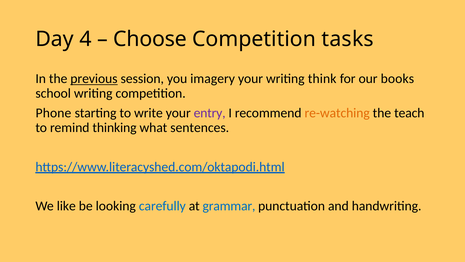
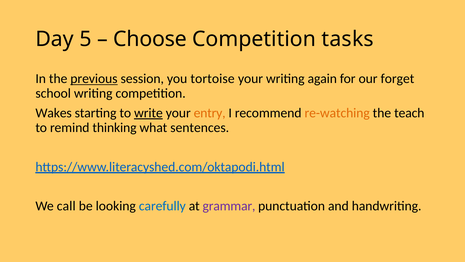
4: 4 -> 5 (85, 39)
imagery: imagery -> tortoise (213, 79)
think: think -> again (322, 79)
books: books -> forget (397, 79)
Phone: Phone -> Wakes (54, 113)
write underline: none -> present (148, 113)
entry colour: purple -> orange (210, 113)
like: like -> call (66, 206)
grammar colour: blue -> purple (229, 206)
